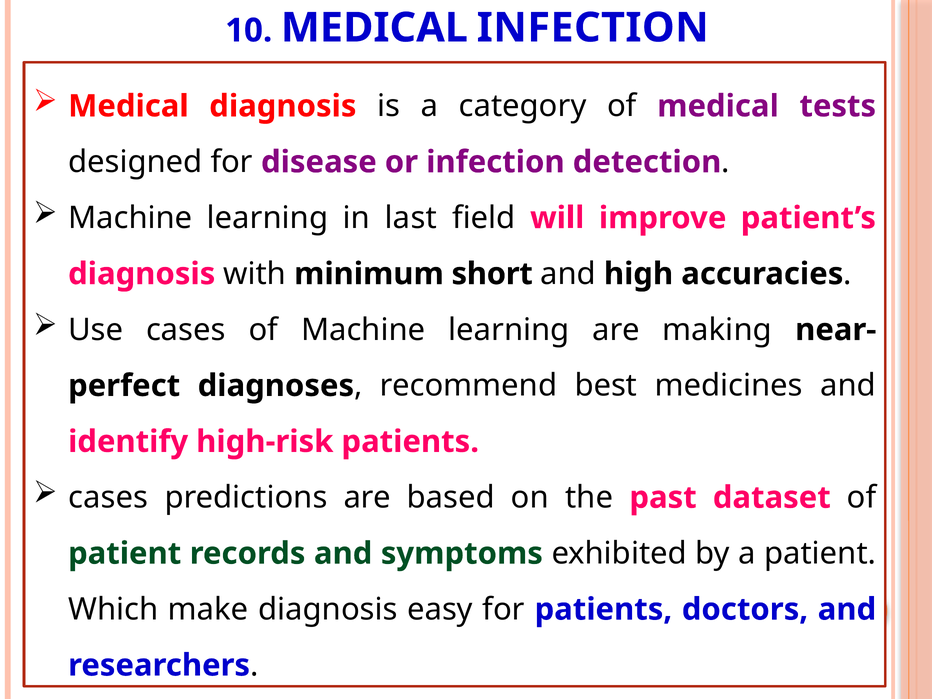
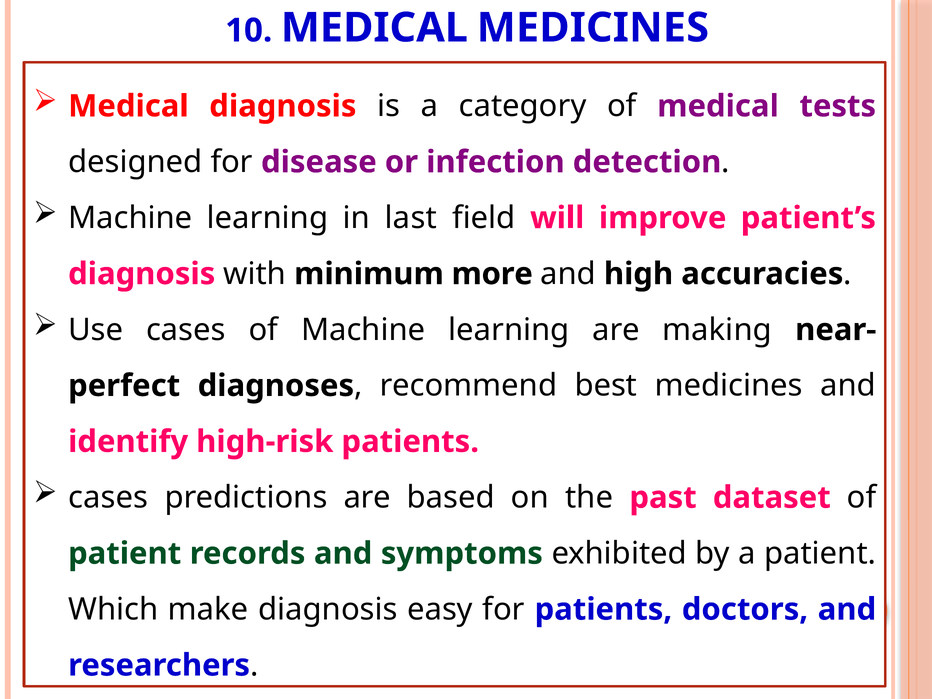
MEDICAL INFECTION: INFECTION -> MEDICINES (593, 28)
short: short -> more (492, 274)
